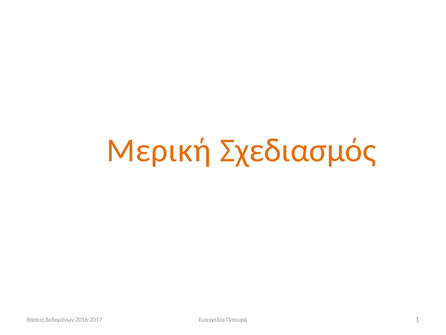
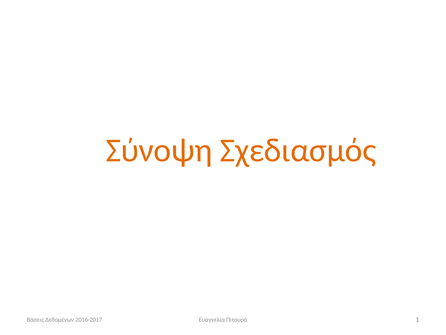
Μερική: Μερική -> Σύνοψη (159, 150)
